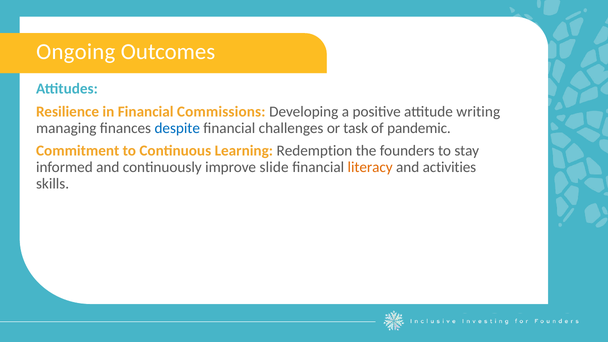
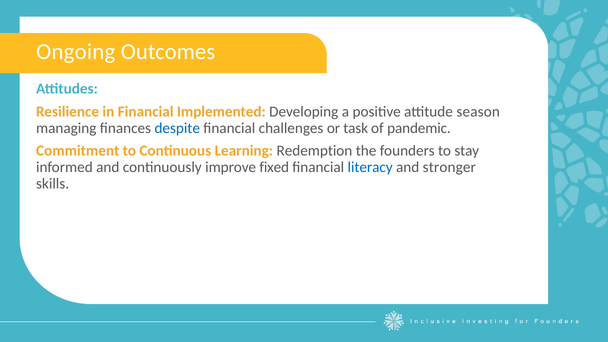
Commissions: Commissions -> Implemented (221, 112)
writing: writing -> season (478, 112)
slide: slide -> fixed (274, 167)
literacy colour: orange -> blue (370, 167)
activities: activities -> stronger (449, 167)
